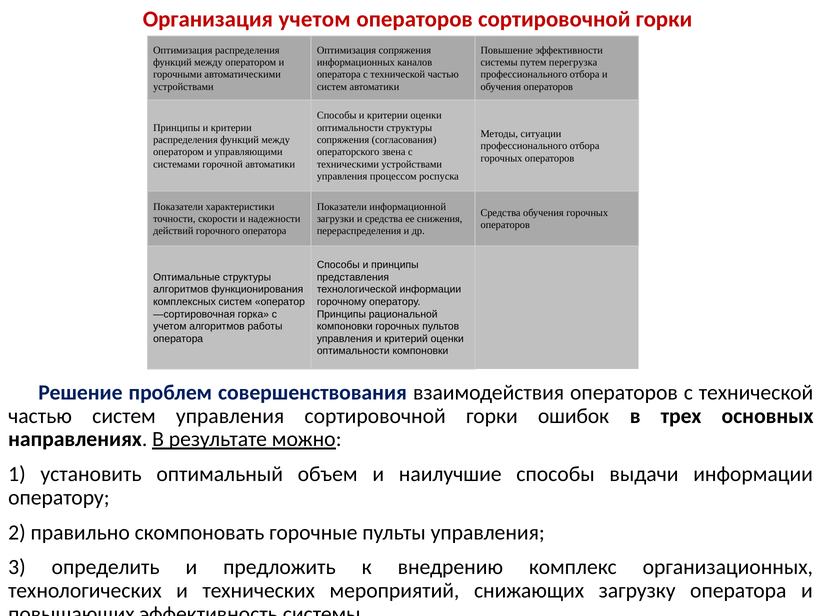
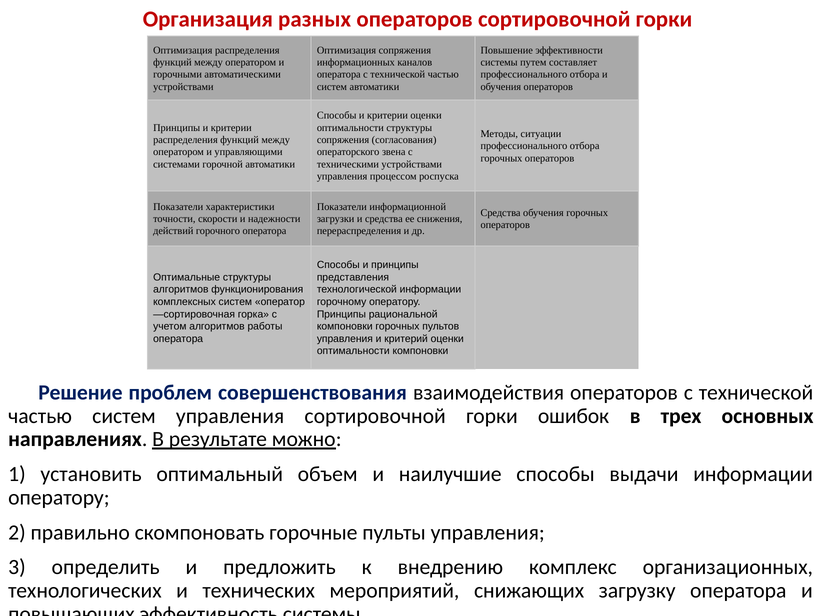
Организация учетом: учетом -> разных (315, 19)
перегрузка: перегрузка -> составляет (573, 62)
